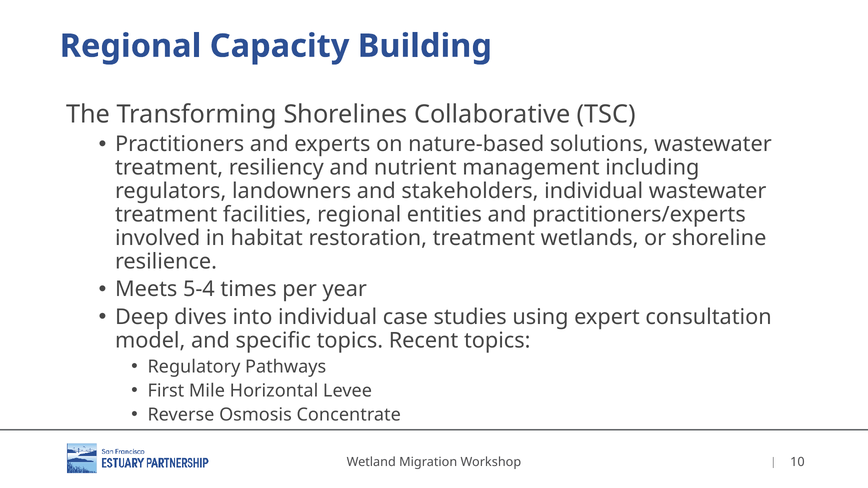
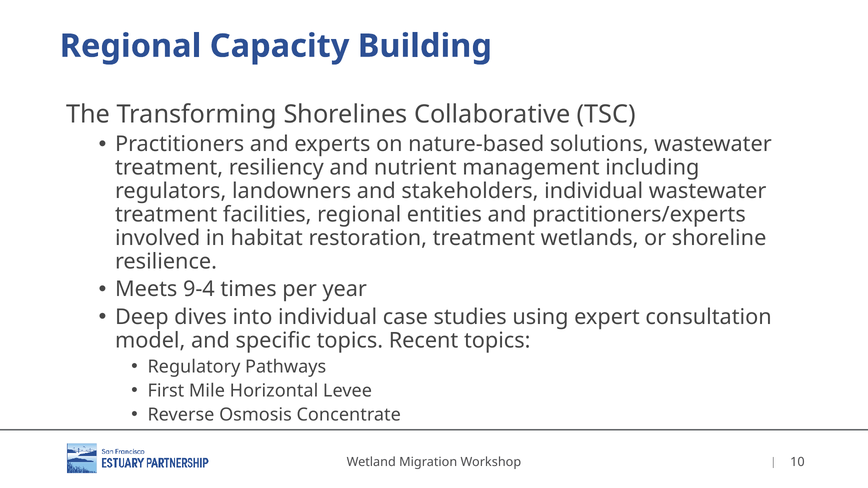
5-4: 5-4 -> 9-4 (199, 289)
